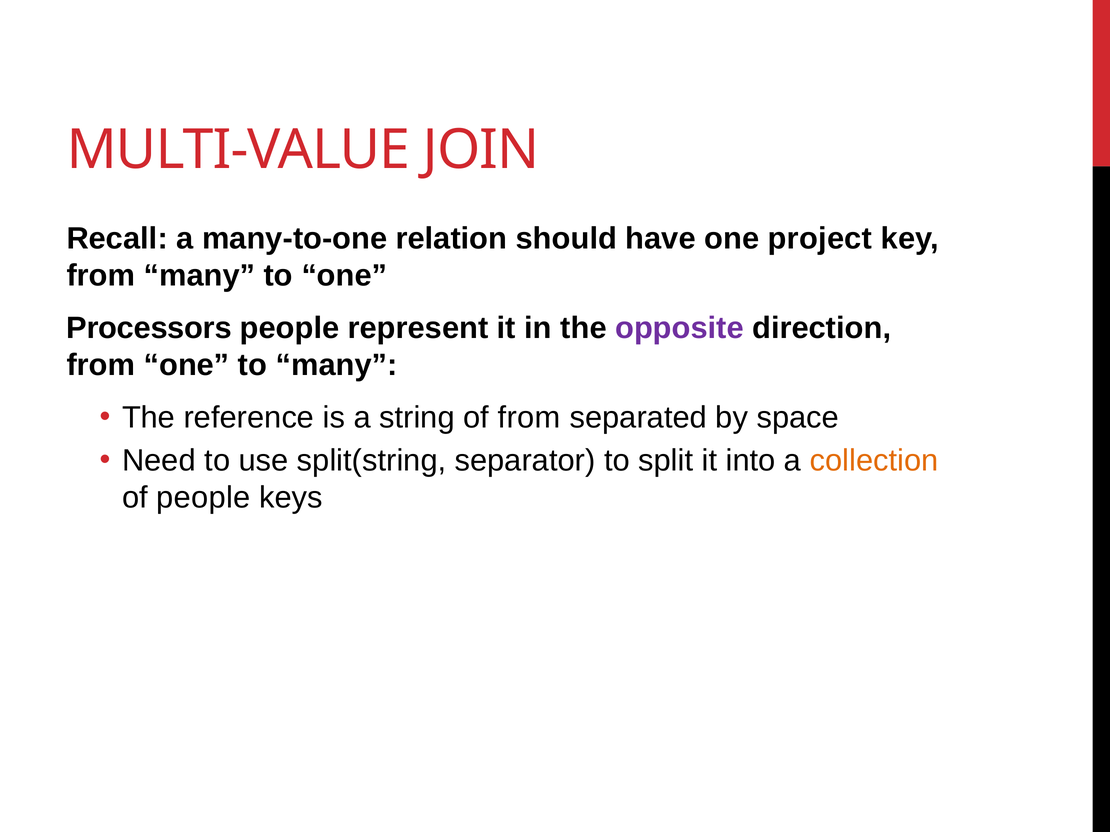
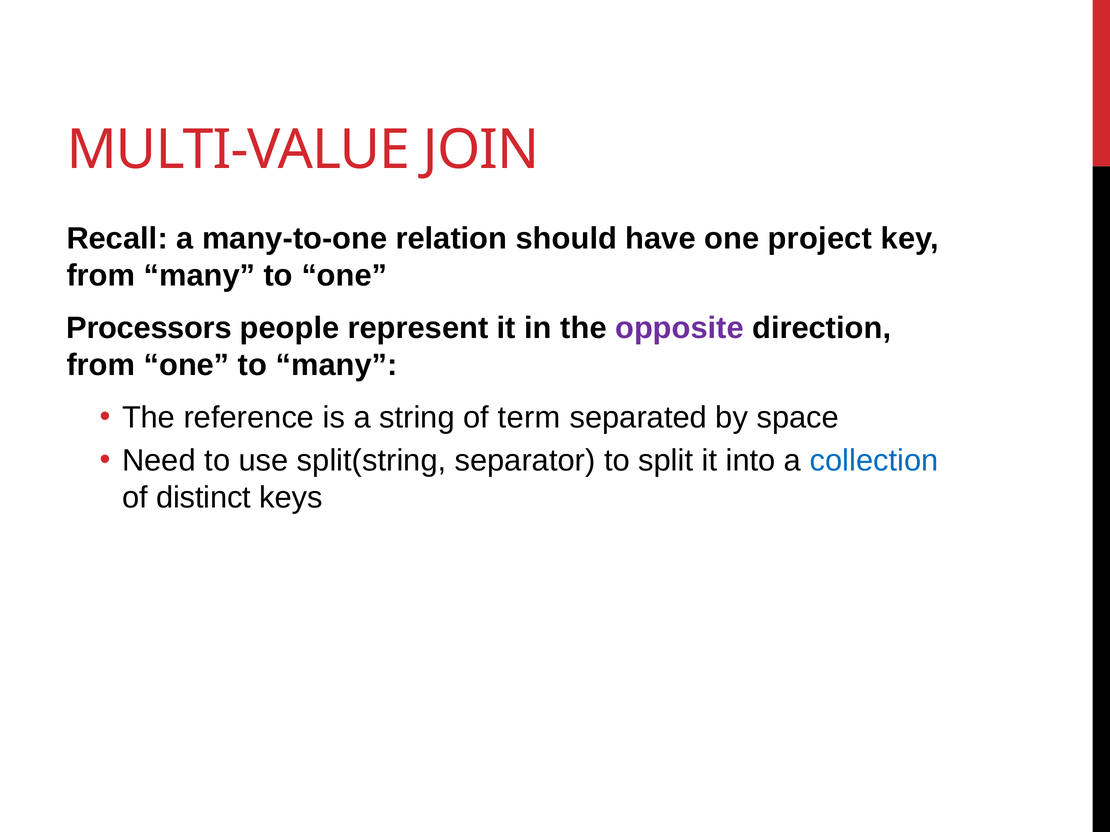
of from: from -> term (529, 418)
collection colour: orange -> blue (874, 461)
of people: people -> distinct (204, 498)
